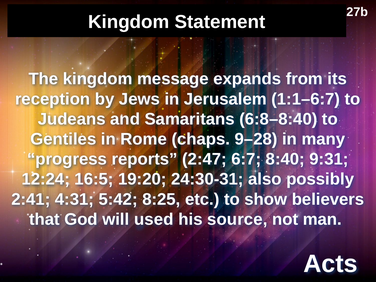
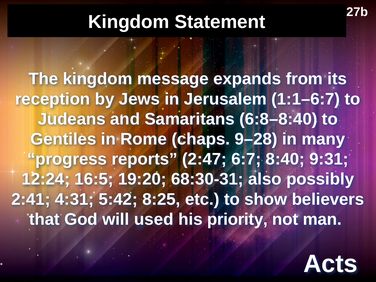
24:30-31: 24:30-31 -> 68:30-31 (207, 179)
source: source -> priority (237, 219)
